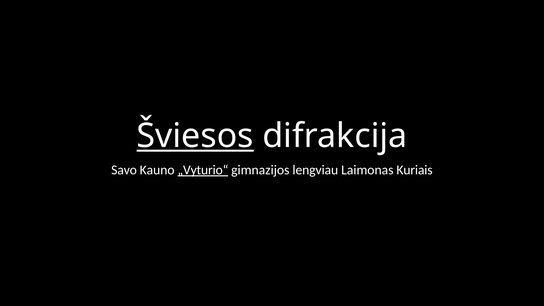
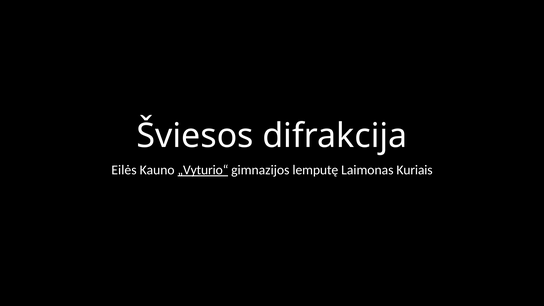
Šviesos underline: present -> none (195, 136)
Savo: Savo -> Eilės (124, 170)
lengviau: lengviau -> lemputę (315, 170)
